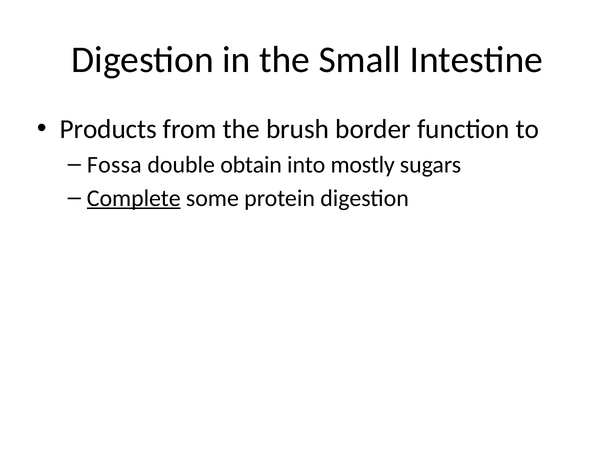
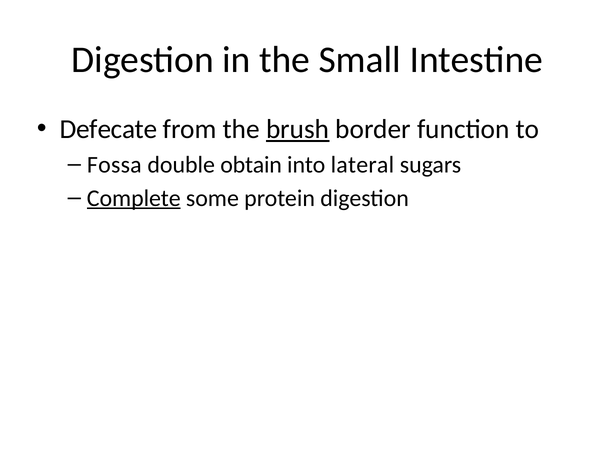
Products: Products -> Defecate (108, 129)
brush underline: none -> present (298, 129)
mostly: mostly -> lateral (362, 164)
